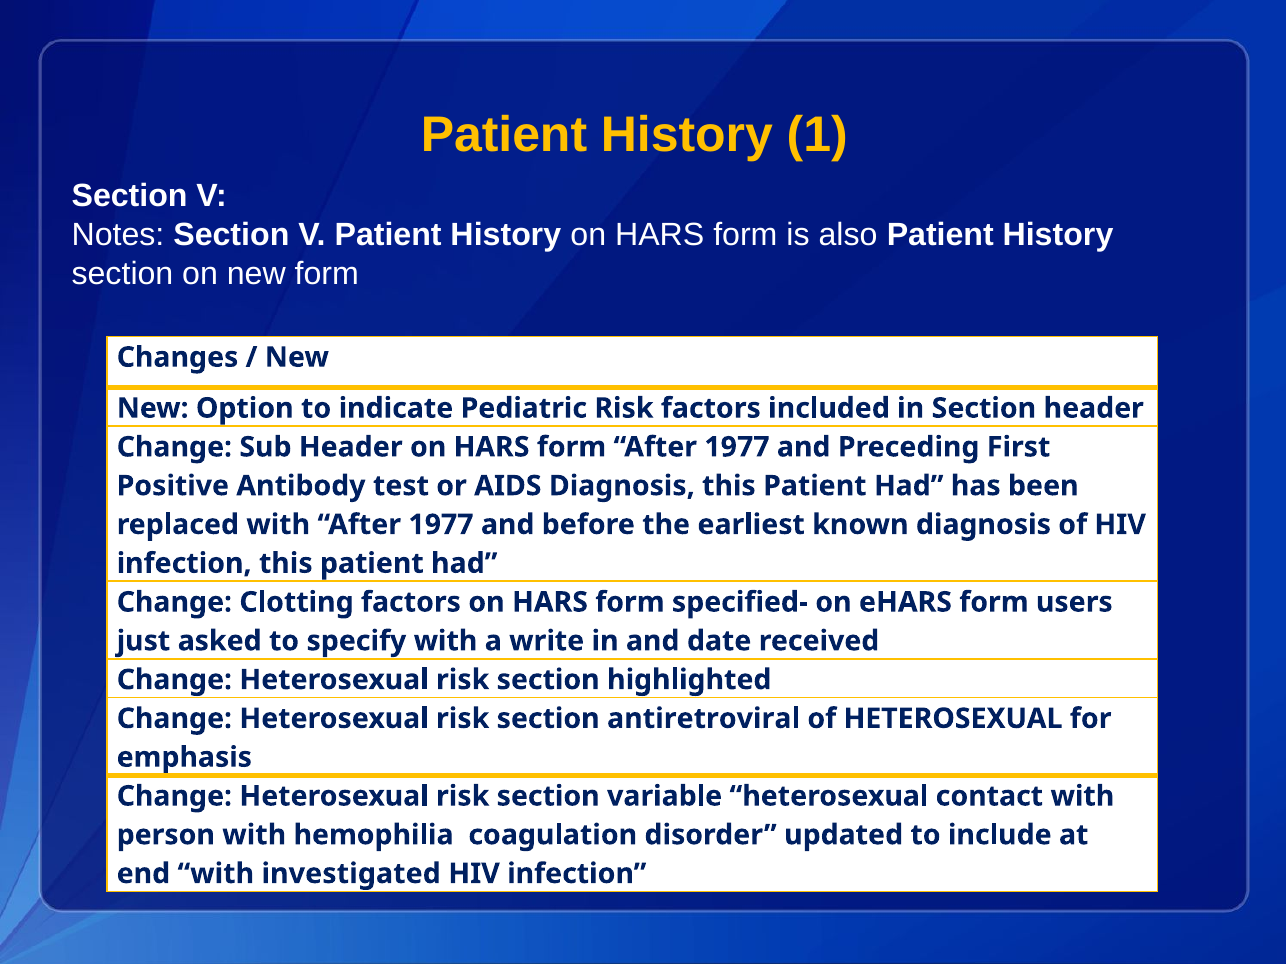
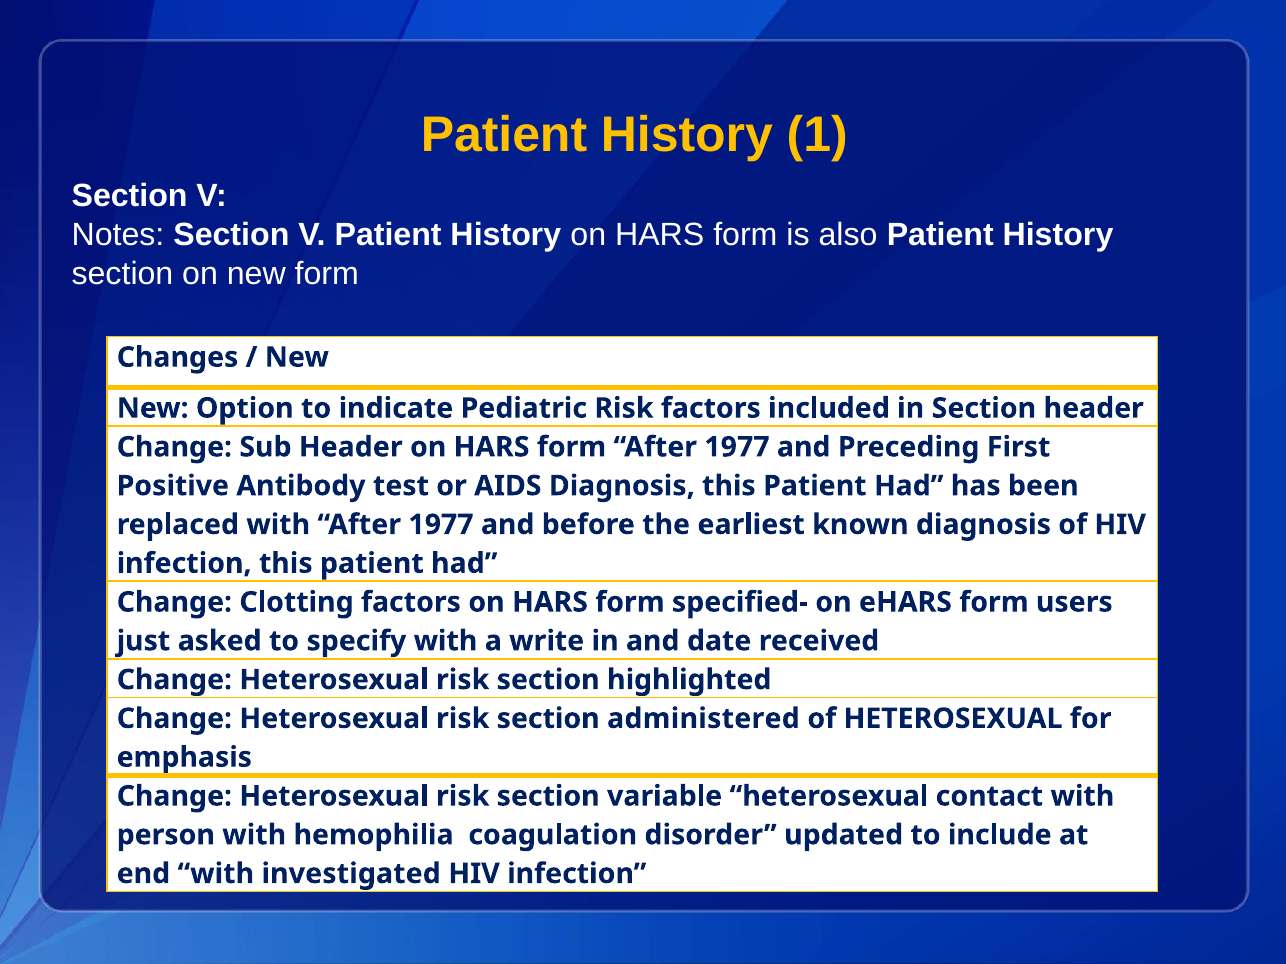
antiretroviral: antiretroviral -> administered (703, 719)
